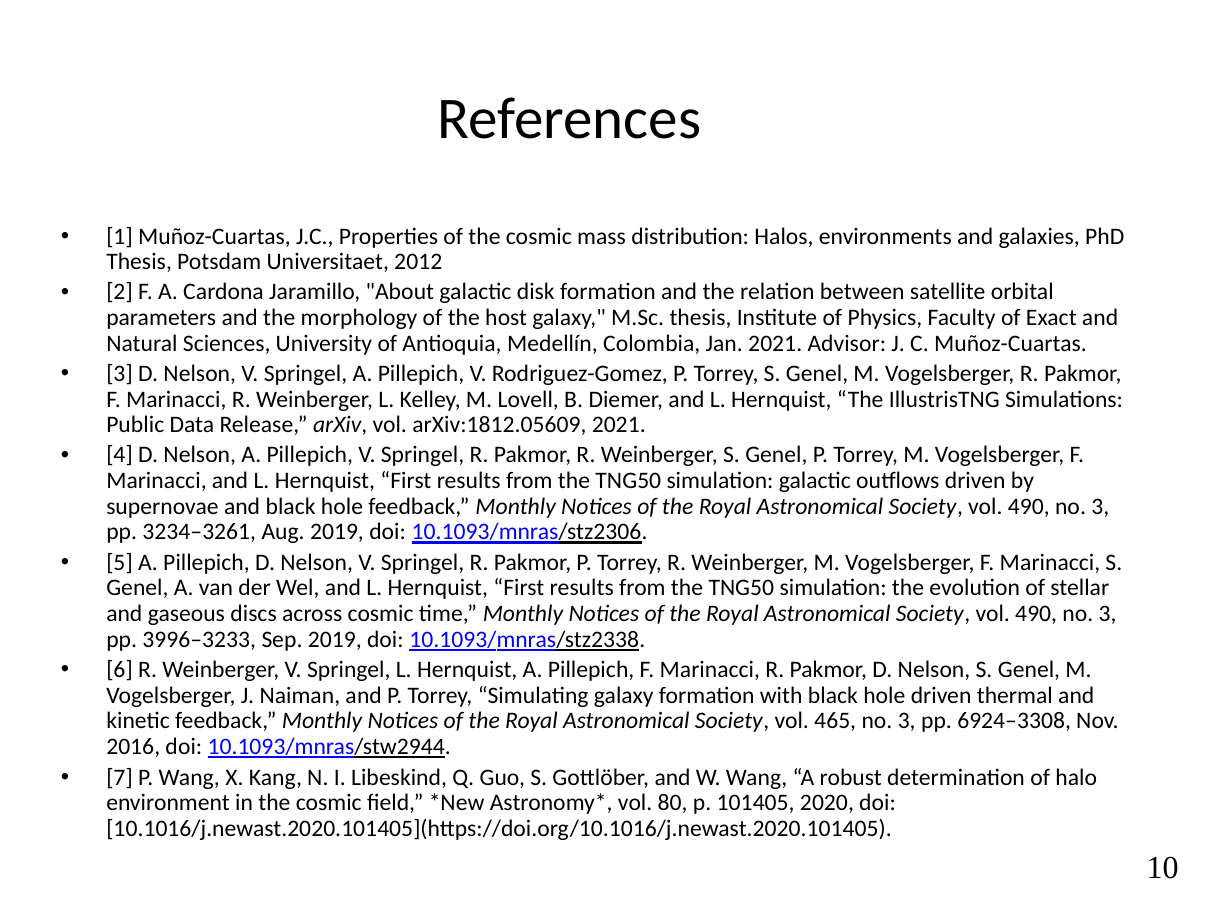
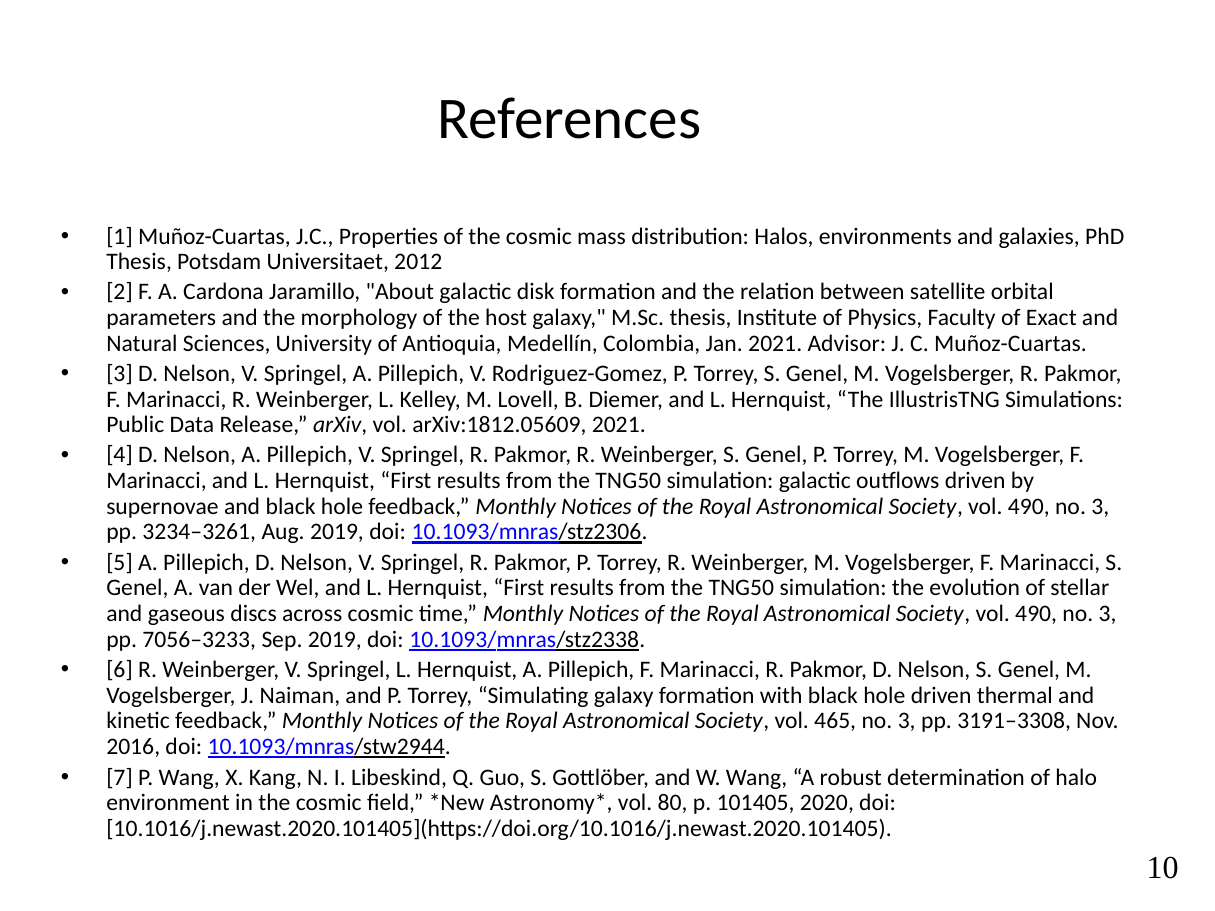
3996–3233: 3996–3233 -> 7056–3233 (199, 640)
6924–3308: 6924–3308 -> 3191–3308 (1014, 721)
